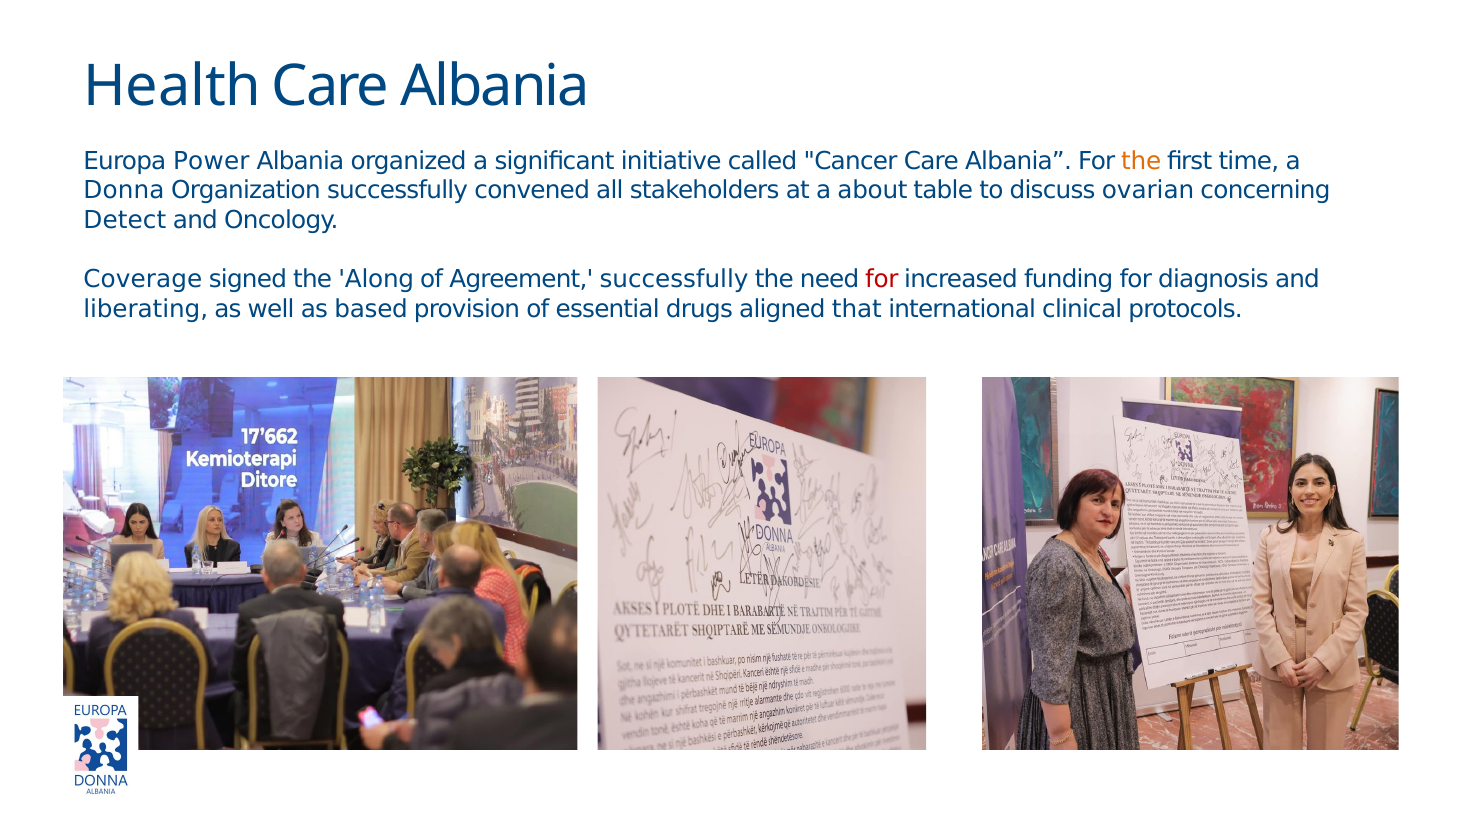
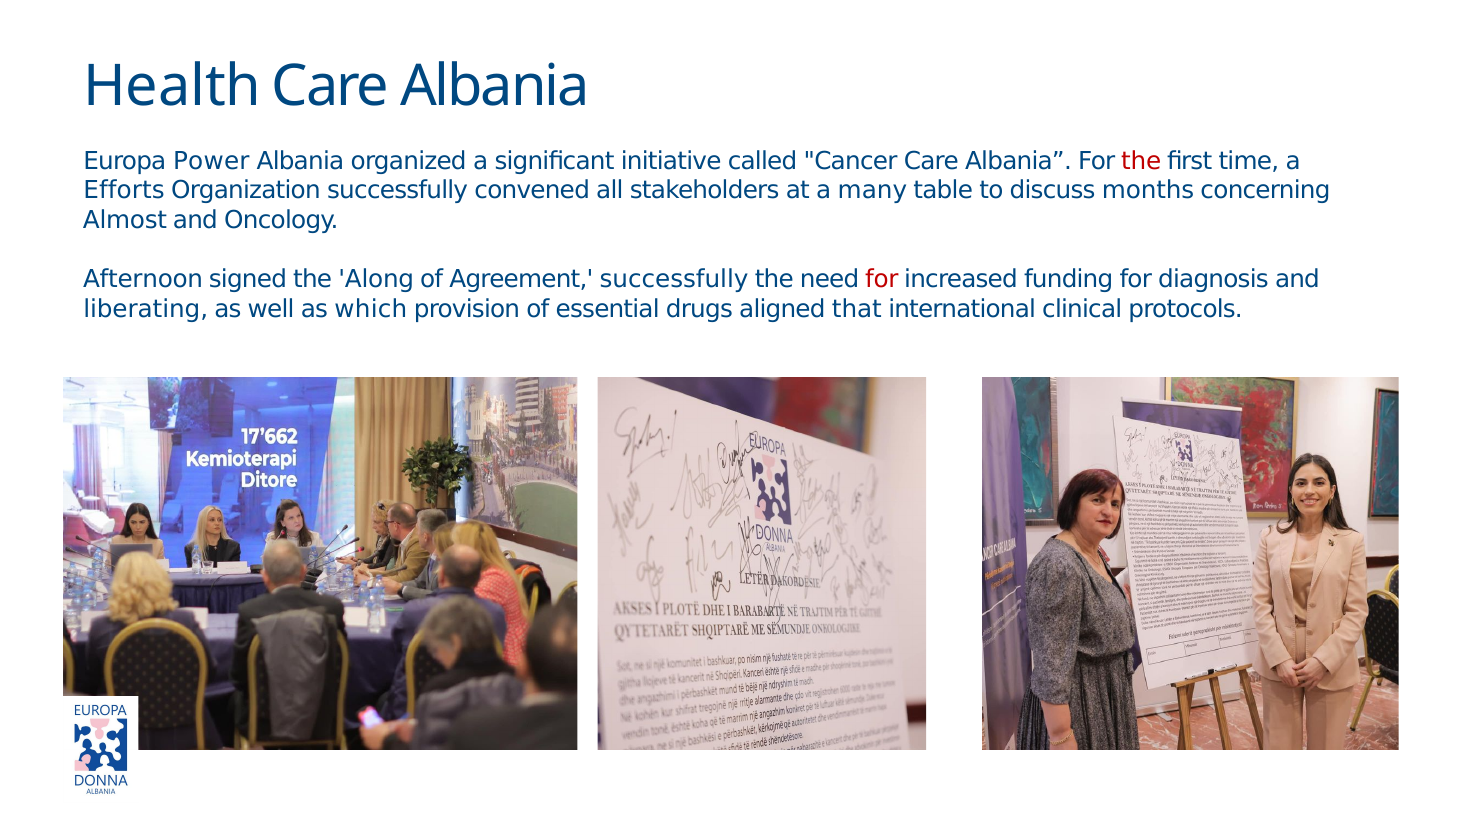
the colour: orange -> red (1141, 161)
Donna: Donna -> Efforts (124, 191)
about: about -> many (872, 191)
ovarian: ovarian -> months (1148, 191)
Detect: Detect -> Almost (125, 220)
Coverage: Coverage -> Afternoon (143, 280)
based: based -> which (371, 309)
